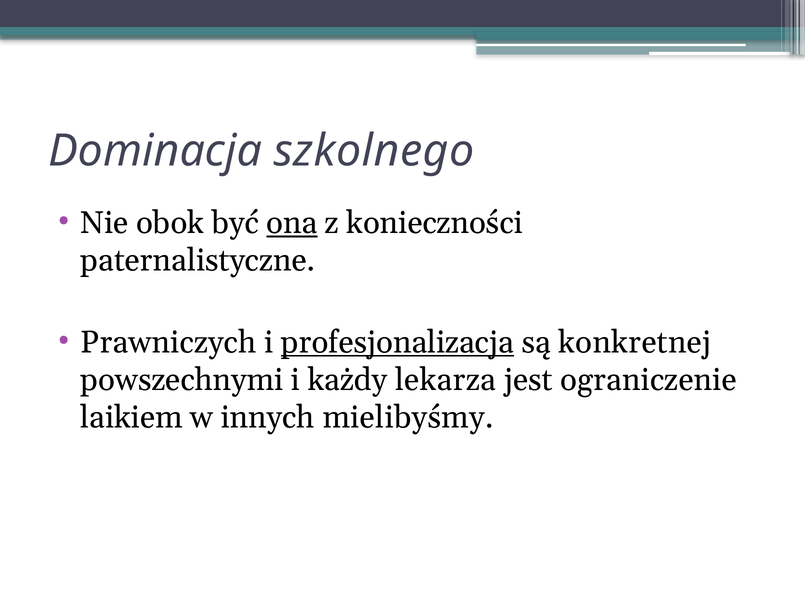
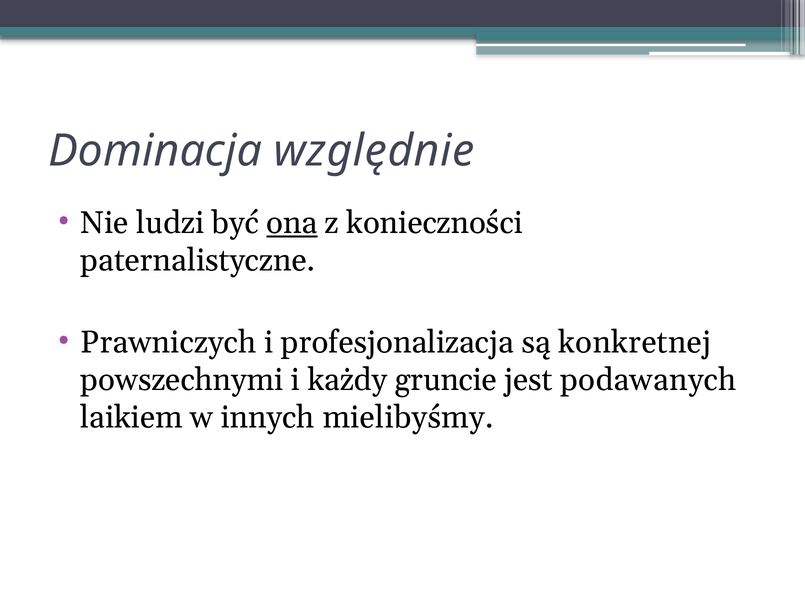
szkolnego: szkolnego -> względnie (374, 151)
obok: obok -> ludzi (170, 223)
profesjonalizacja underline: present -> none (397, 342)
lekarza: lekarza -> gruncie (446, 380)
ograniczenie: ograniczenie -> podawanych (648, 380)
